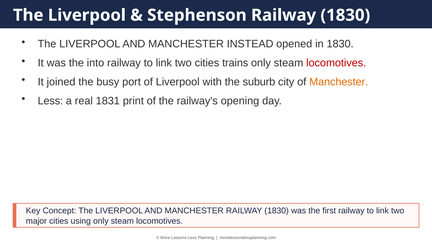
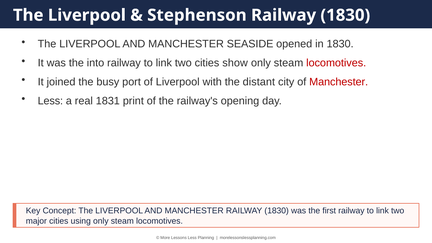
INSTEAD: INSTEAD -> SEASIDE (250, 44)
trains: trains -> show (235, 63)
suburb: suburb -> distant (259, 82)
Manchester colour: orange -> red (339, 82)
